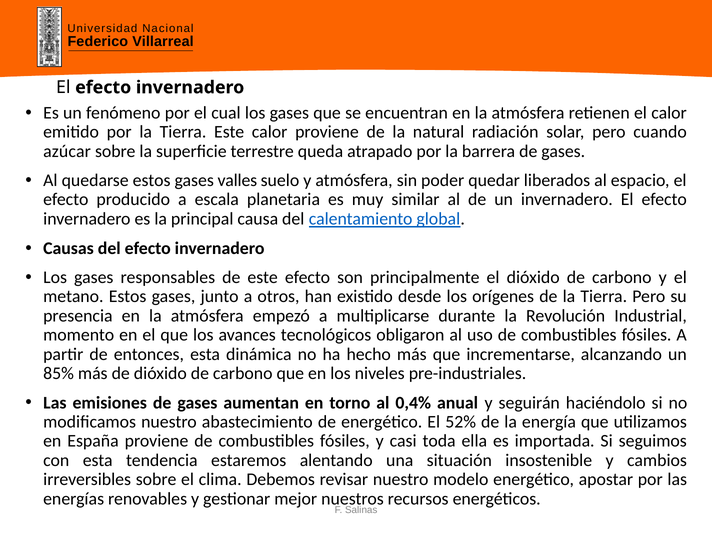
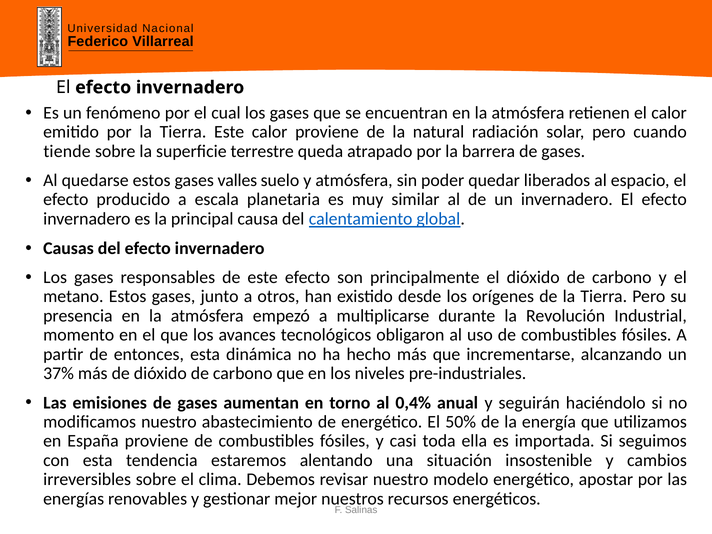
azúcar: azúcar -> tiende (67, 151)
85%: 85% -> 37% (59, 374)
52%: 52% -> 50% (461, 422)
